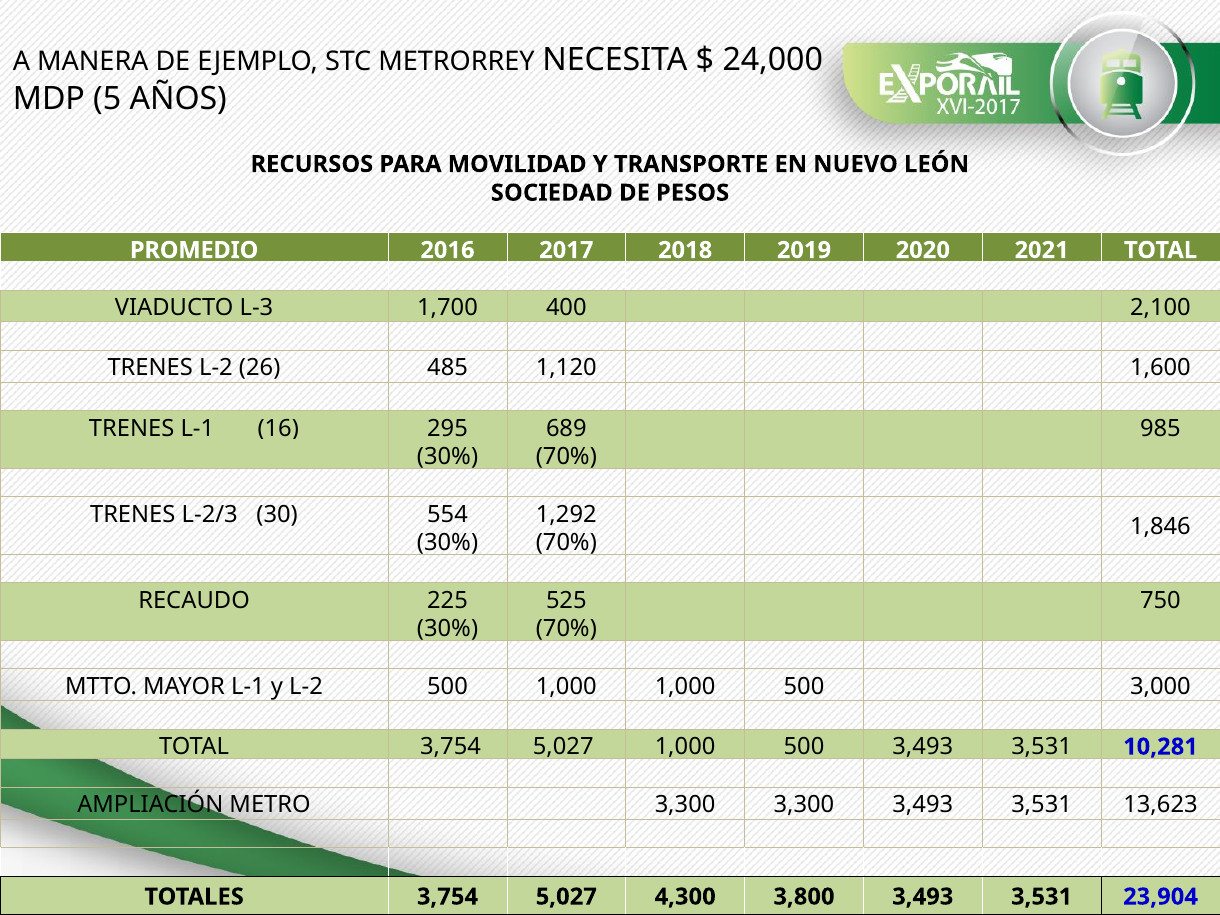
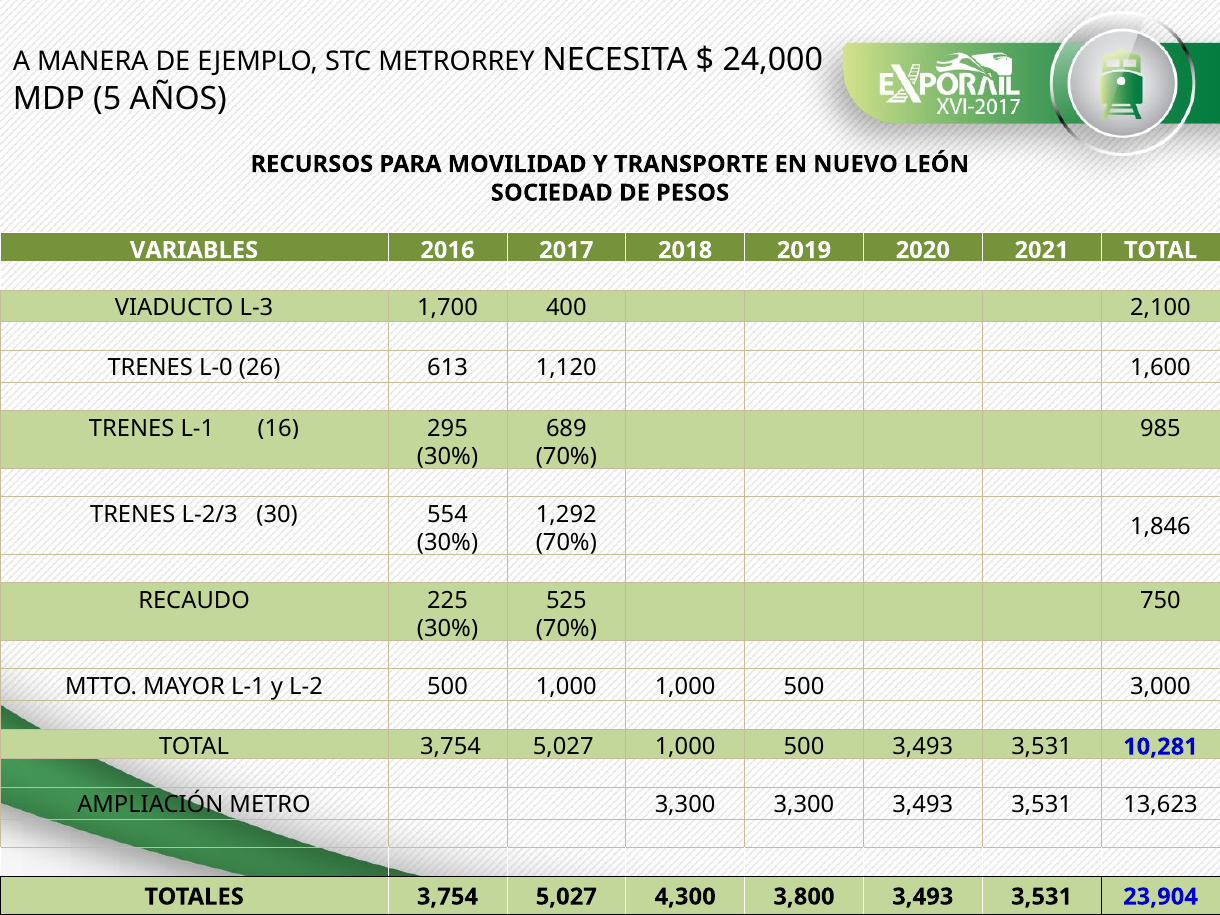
PROMEDIO: PROMEDIO -> VARIABLES (194, 250)
TRENES L-2: L-2 -> L-0 (216, 368)
485: 485 -> 613 (448, 368)
